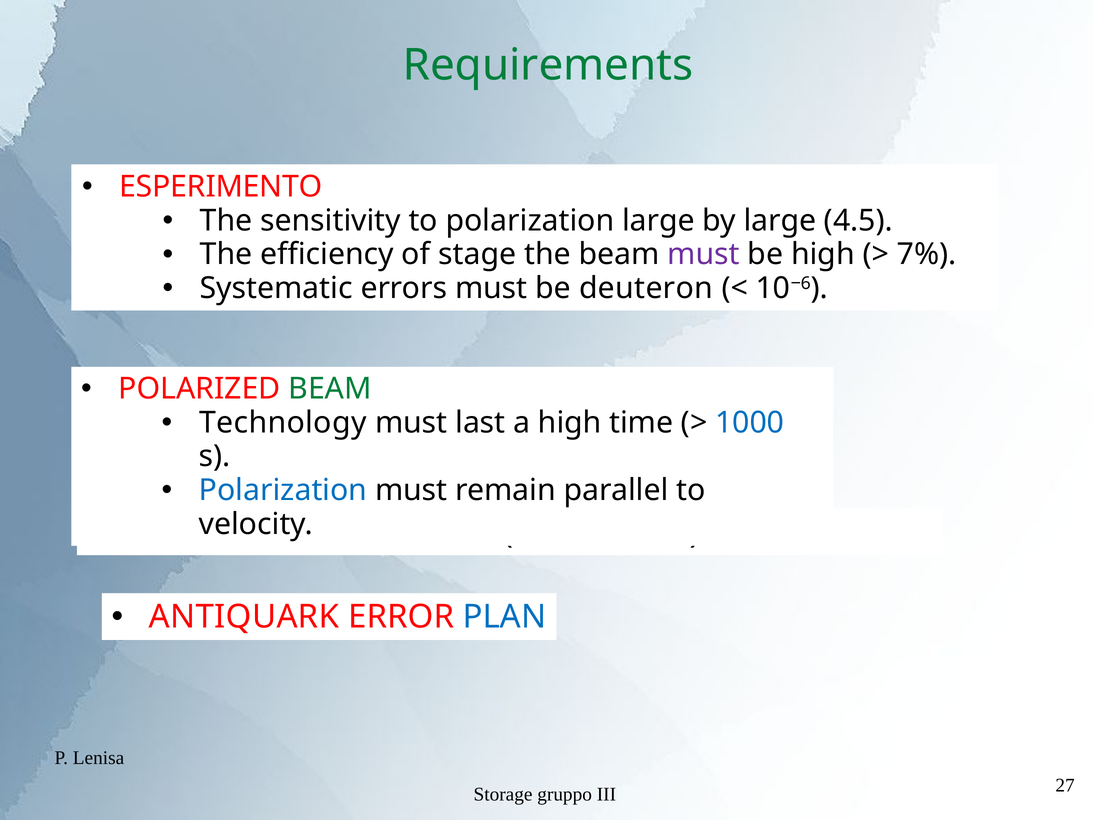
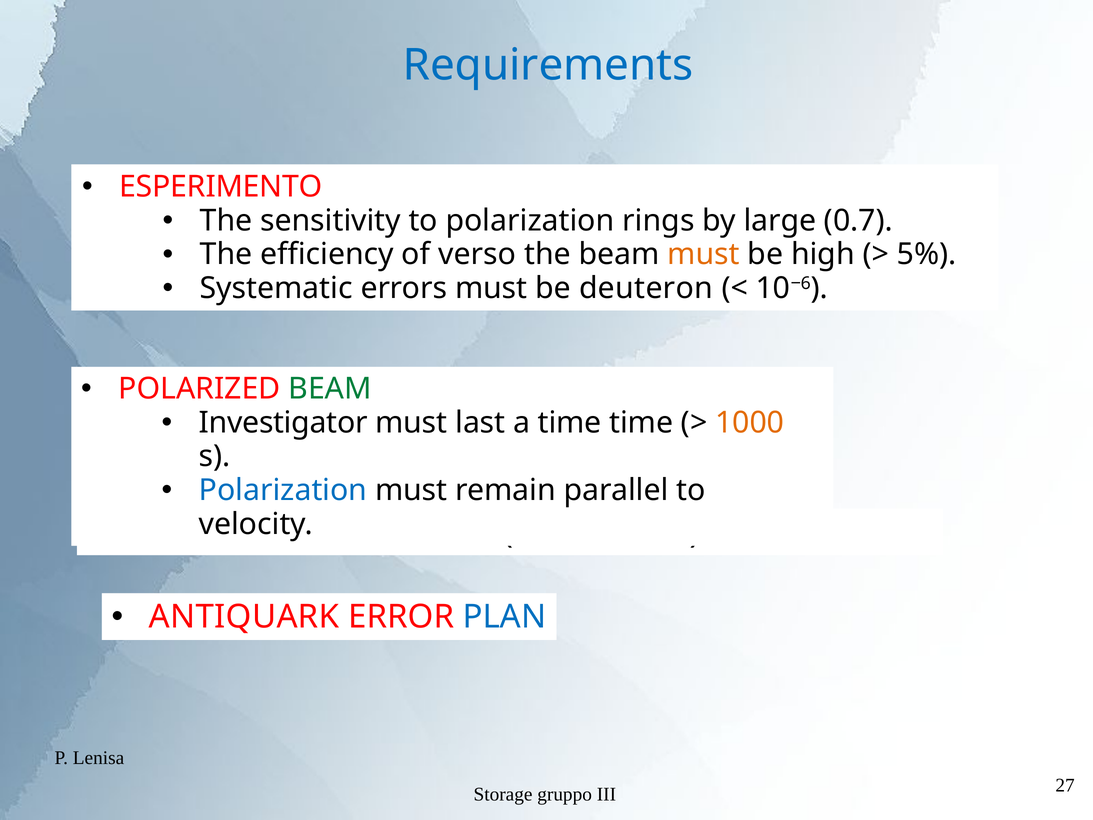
Requirements colour: green -> blue (548, 65)
polarization large: large -> rings (658, 221)
4.5: 4.5 -> 0.7 (858, 221)
stage: stage -> verso (477, 254)
must colour: purple -> orange (704, 254)
7%: 7% -> 5% (927, 254)
Technology: Technology -> Investigator (283, 422)
a high: high -> time (570, 422)
1000 colour: blue -> orange (750, 422)
